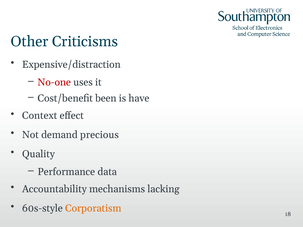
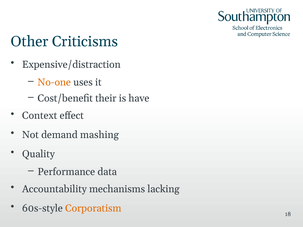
No-one colour: red -> orange (54, 82)
been: been -> their (106, 98)
precious: precious -> mashing (99, 135)
